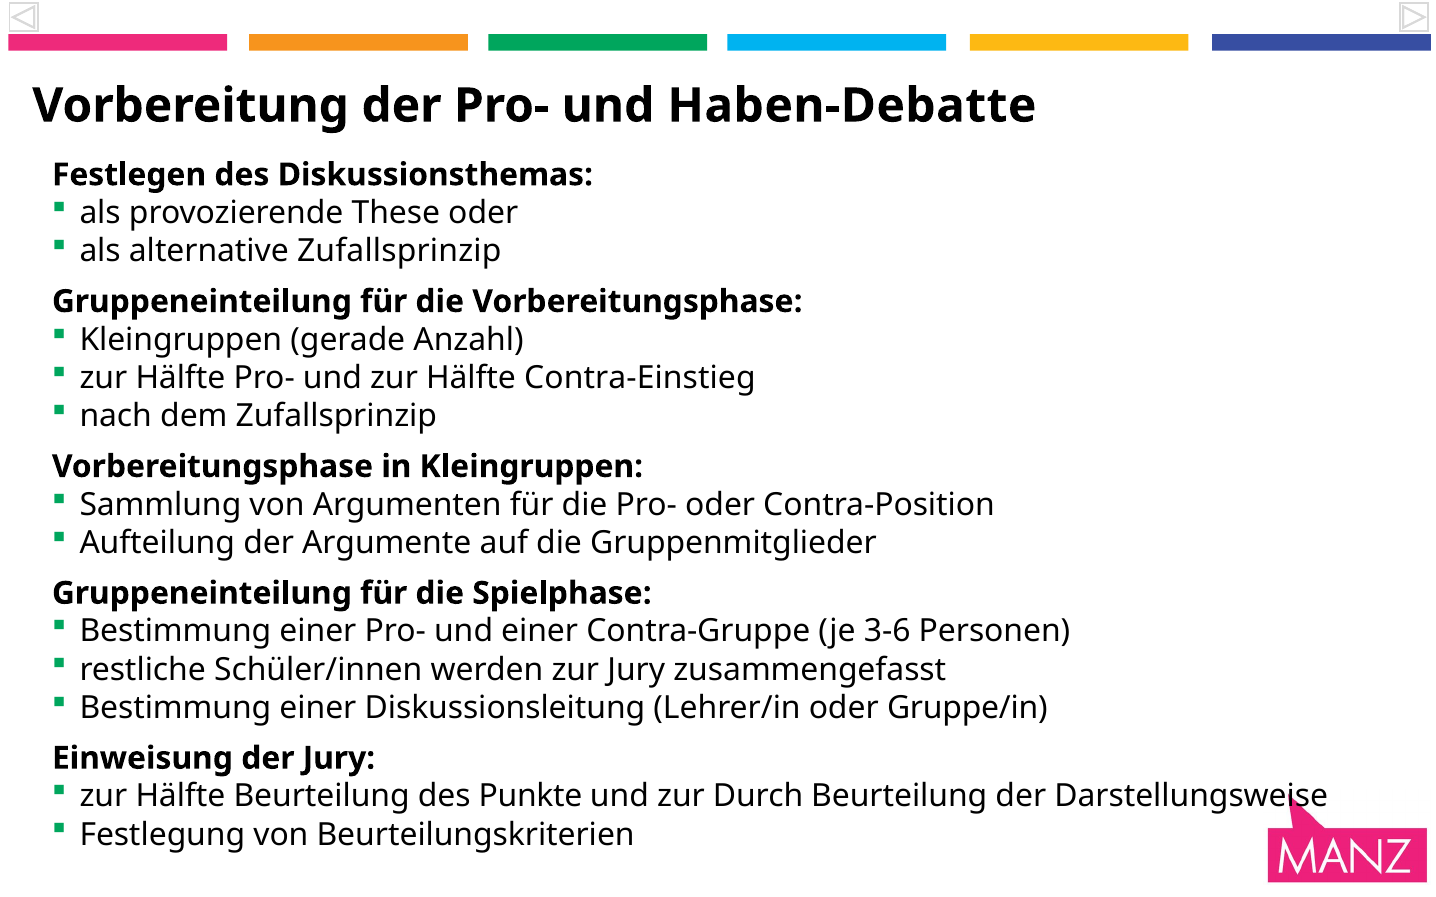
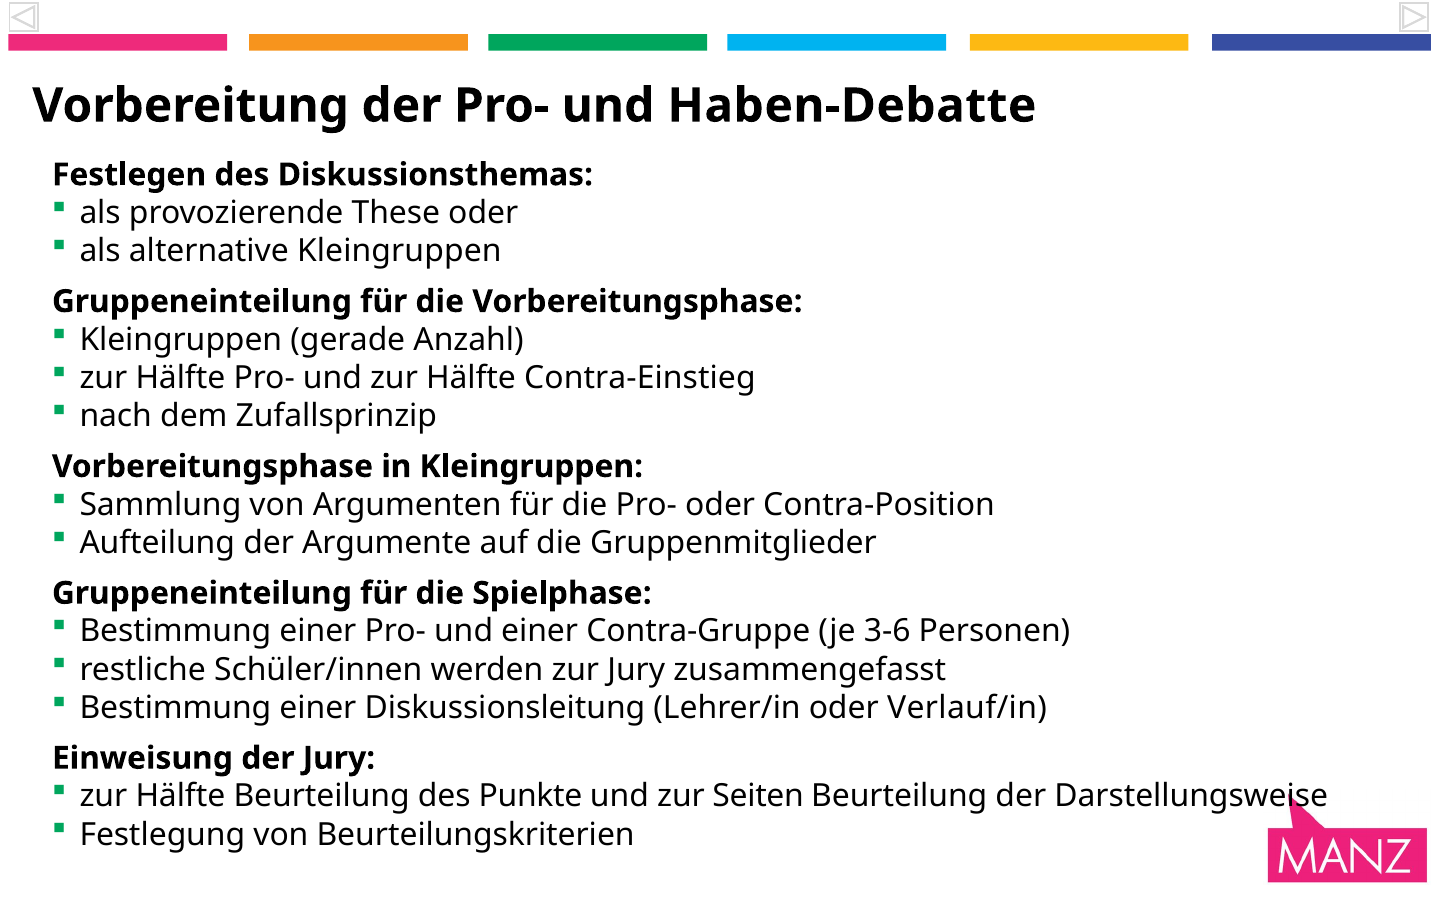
alternative Zufallsprinzip: Zufallsprinzip -> Kleingruppen (399, 251)
Gruppe/in: Gruppe/in -> Verlauf/in (967, 708)
Durch: Durch -> Seiten (758, 797)
